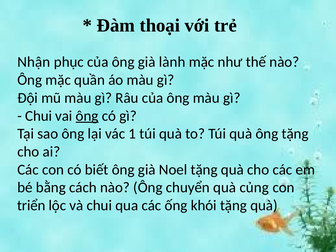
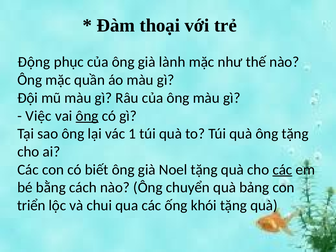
Nhận: Nhận -> Động (34, 62)
Chui: Chui -> Việc (38, 116)
các underline: none -> present (282, 170)
củng: củng -> bảng (254, 188)
